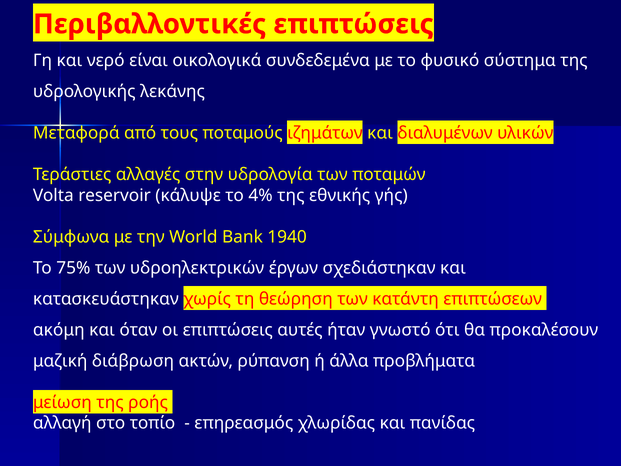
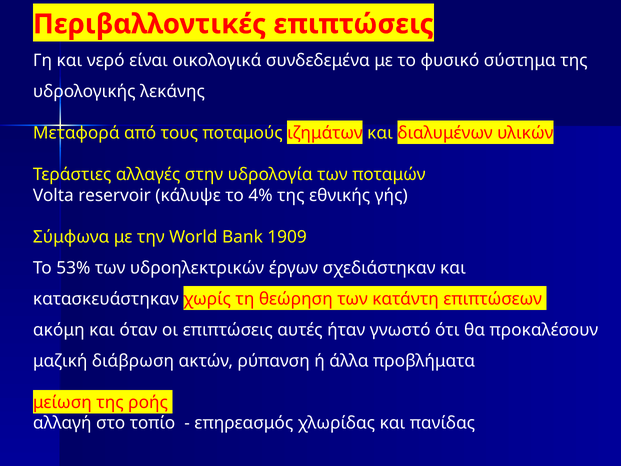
1940: 1940 -> 1909 (287, 237)
75%: 75% -> 53% (73, 268)
